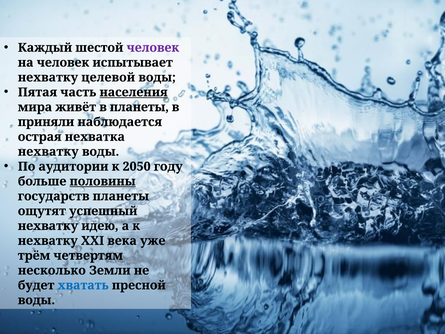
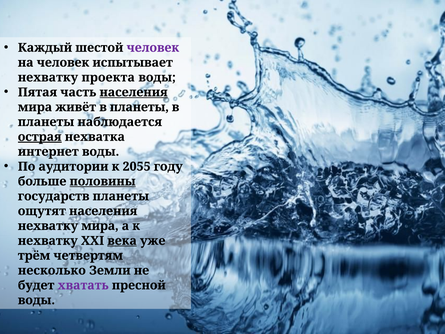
целевой: целевой -> проекта (108, 77)
приняли: приняли -> планеты (46, 122)
острая underline: none -> present (40, 137)
нехватку: нехватку -> интернет (48, 152)
2050: 2050 -> 2055 (137, 166)
ощутят успешный: успешный -> населения (103, 211)
нехватку идею: идею -> мира (100, 226)
века underline: none -> present (122, 241)
хватать colour: blue -> purple (83, 285)
